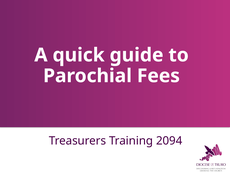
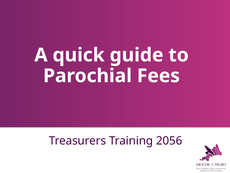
2094: 2094 -> 2056 (169, 140)
